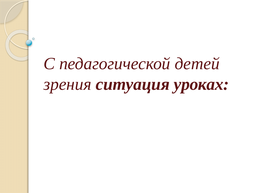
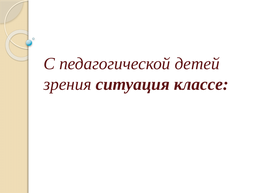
уроках: уроках -> классе (201, 84)
